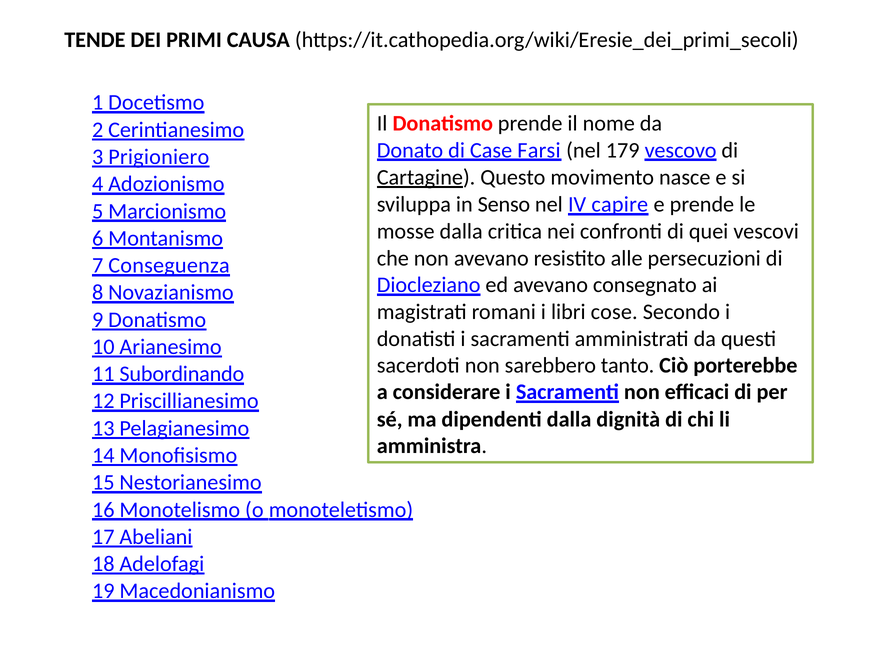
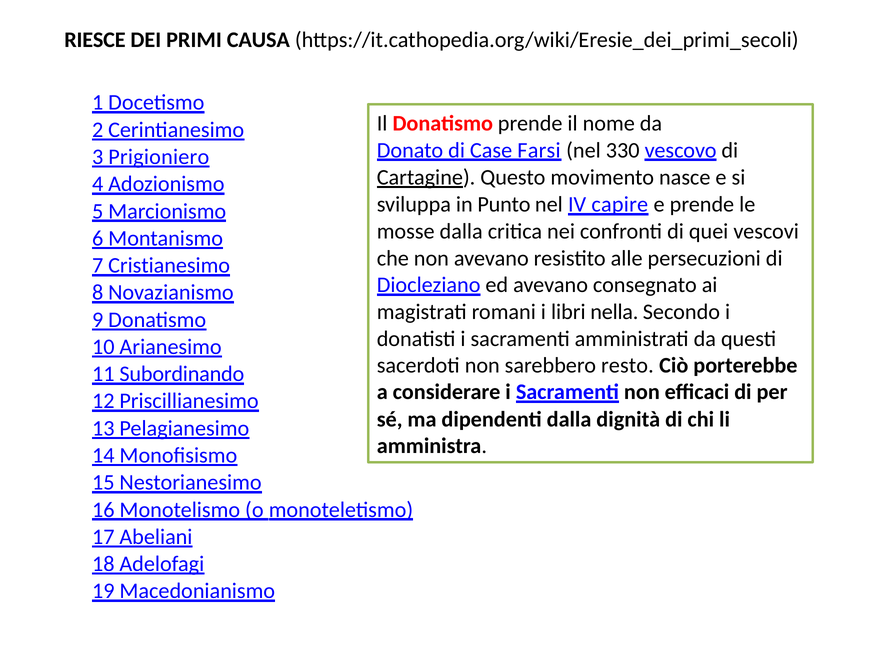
TENDE: TENDE -> RIESCE (95, 40)
179: 179 -> 330 (623, 150)
Senso: Senso -> Punto (504, 204)
Conseguenza: Conseguenza -> Cristianesimo (169, 265)
cose: cose -> nella (614, 312)
tanto: tanto -> resto (627, 365)
